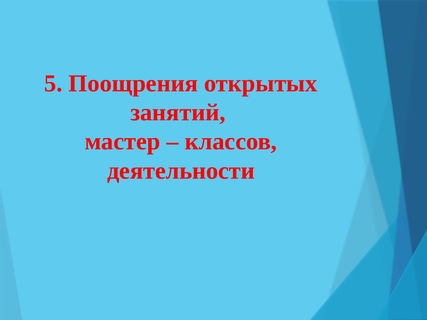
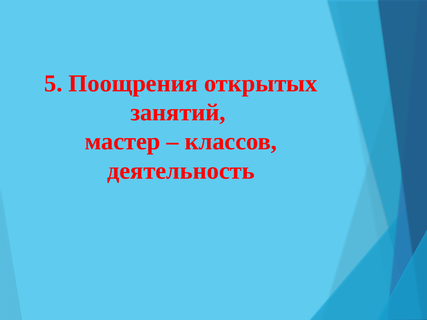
деятельности: деятельности -> деятельность (181, 171)
